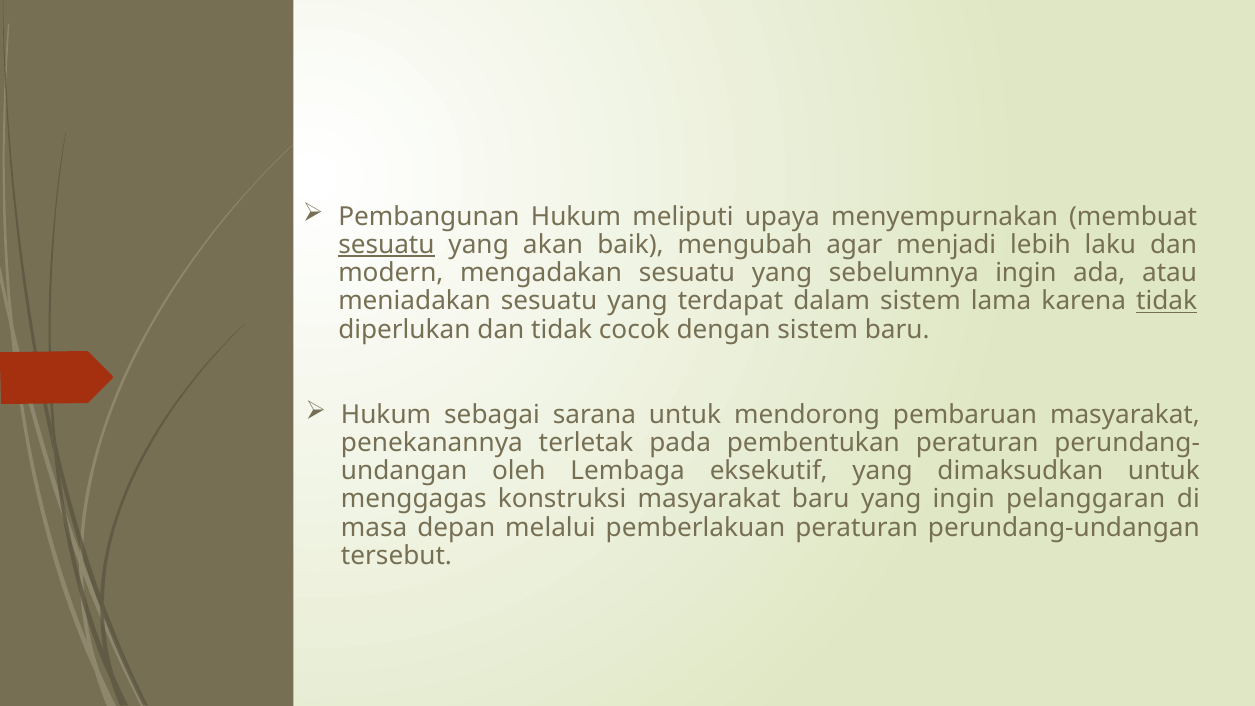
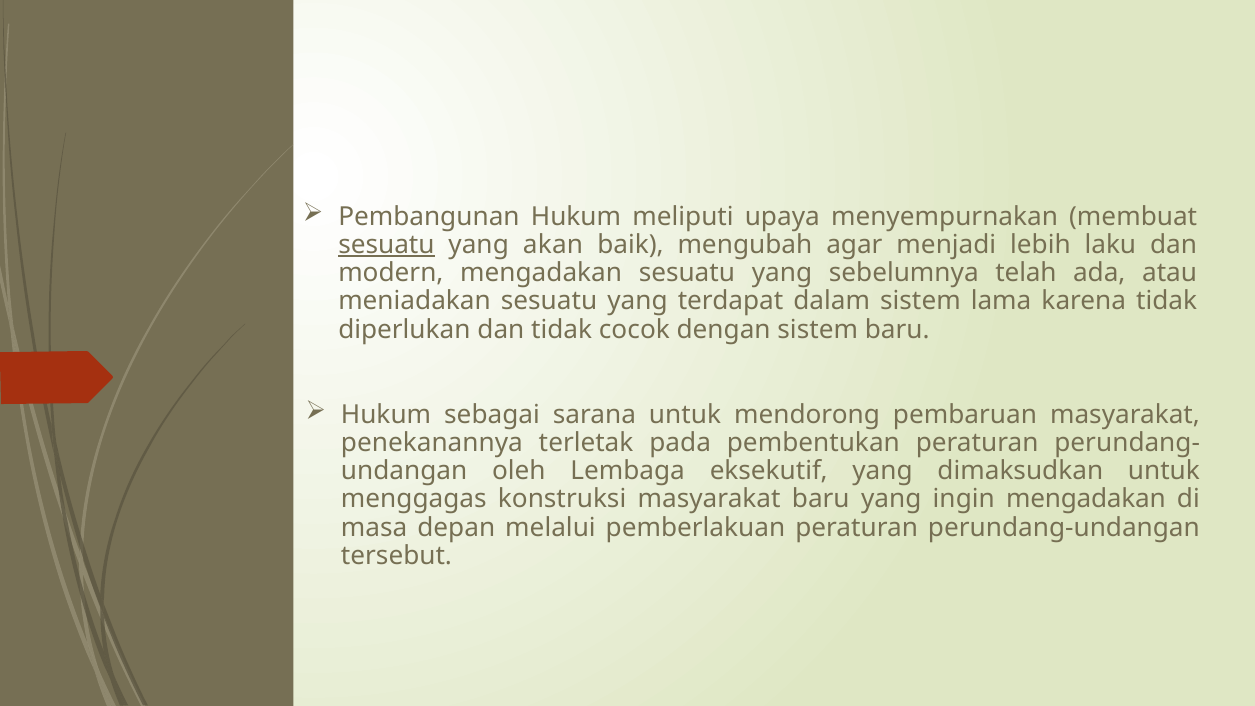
sebelumnya ingin: ingin -> telah (1026, 273)
tidak underline: present -> none (1167, 301)
ingin pelanggaran: pelanggaran -> mengadakan (1086, 499)
